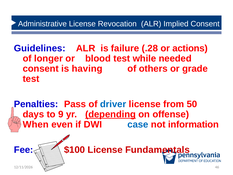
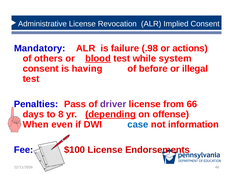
Guidelines: Guidelines -> Mandatory (40, 48)
.28: .28 -> .98 (150, 48)
longer: longer -> others (48, 58)
blood underline: none -> present (98, 58)
needed: needed -> system (175, 58)
others: others -> before (153, 69)
grade: grade -> illegal (195, 69)
driver colour: blue -> purple (113, 104)
50: 50 -> 66 (192, 104)
9: 9 -> 8 (61, 114)
Fundamentals: Fundamentals -> Endorsements (158, 150)
